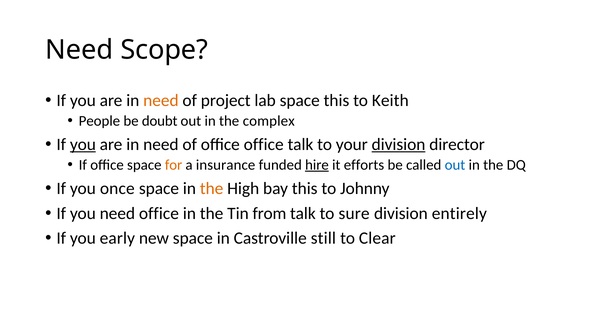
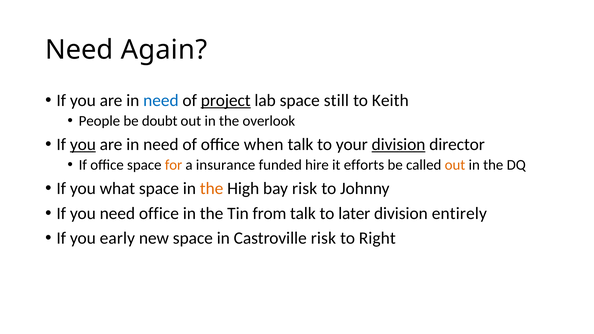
Scope: Scope -> Again (164, 50)
need colour: orange -> blue (161, 100)
project underline: none -> present (226, 100)
space this: this -> still (336, 100)
complex: complex -> overlook (269, 121)
office office: office -> when (264, 144)
hire underline: present -> none (317, 165)
out colour: blue -> orange (455, 165)
once: once -> what (117, 188)
bay this: this -> risk (305, 188)
sure: sure -> later (354, 213)
Castroville still: still -> risk (323, 238)
Clear: Clear -> Right (377, 238)
